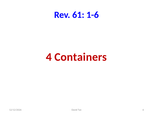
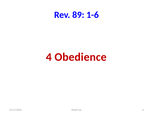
61: 61 -> 89 (78, 15)
Containers: Containers -> Obedience (81, 57)
